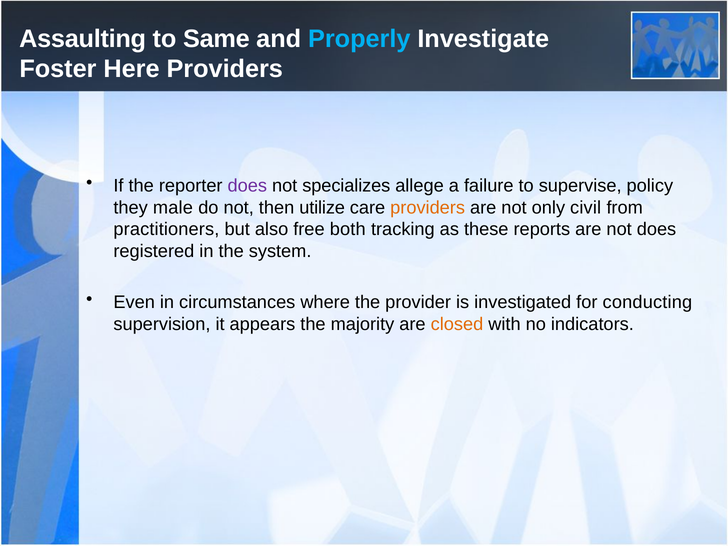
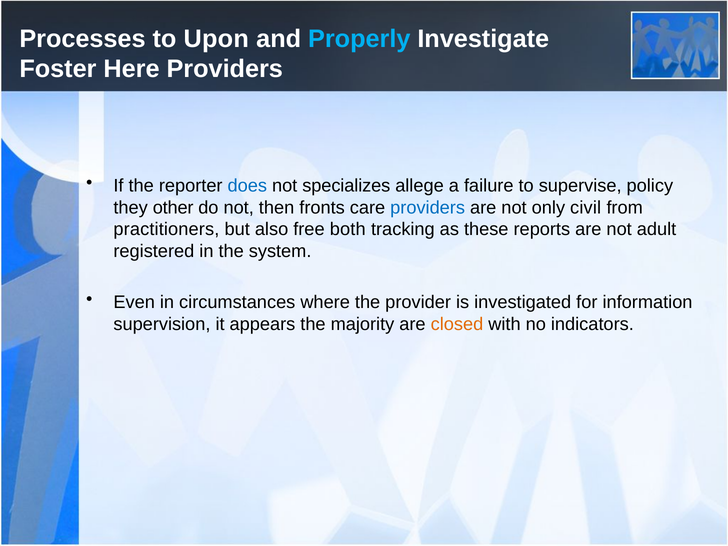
Assaulting: Assaulting -> Processes (82, 39)
Same: Same -> Upon (216, 39)
does colour: purple -> blue (247, 186)
male: male -> other (173, 208)
utilize: utilize -> fronts (322, 208)
providers colour: orange -> blue (428, 208)
not does: does -> adult (656, 229)
conducting: conducting -> information (648, 302)
